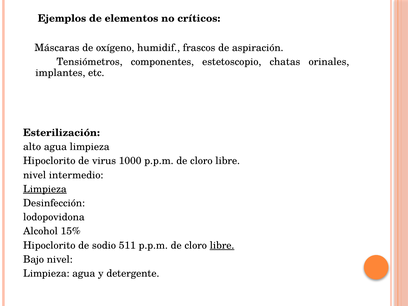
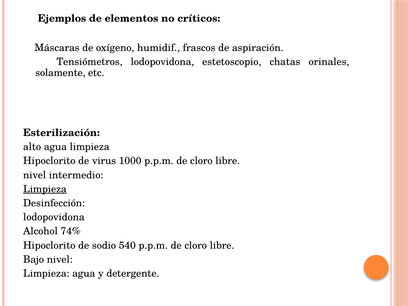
Tensiómetros componentes: componentes -> lodopovidona (162, 62)
implantes: implantes -> solamente (60, 73)
15%: 15% -> 74% (71, 231)
511: 511 -> 540 (127, 245)
libre underline: present -> none (222, 245)
